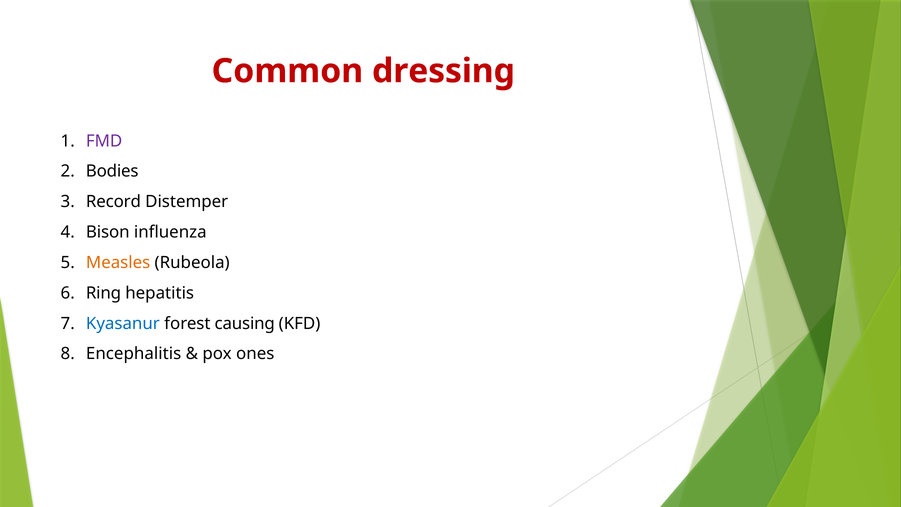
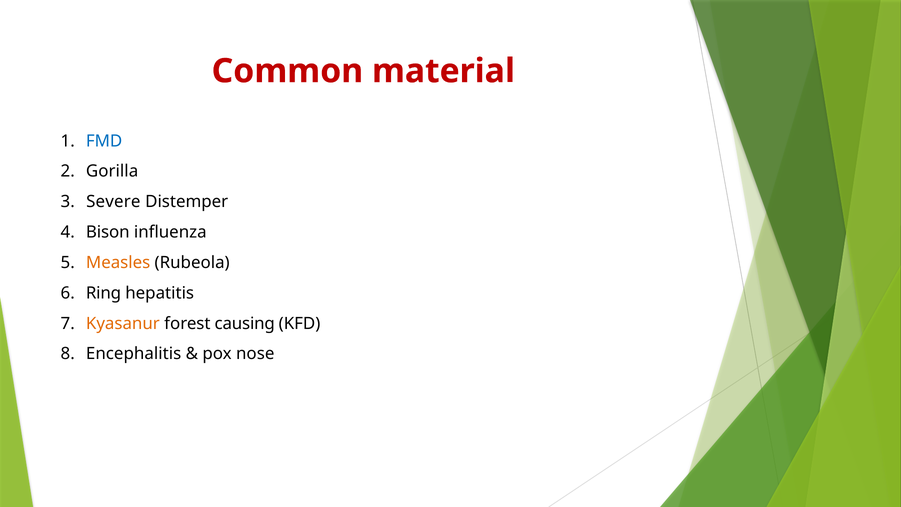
dressing: dressing -> material (443, 71)
FMD colour: purple -> blue (104, 141)
Bodies: Bodies -> Gorilla (112, 171)
Record: Record -> Severe (113, 202)
Kyasanur colour: blue -> orange (123, 323)
ones: ones -> nose (255, 354)
